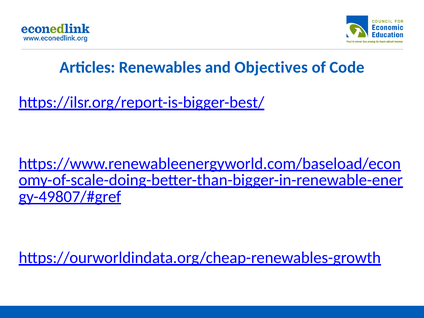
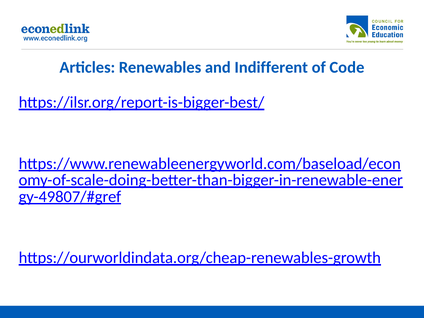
Objectives: Objectives -> Indifferent (271, 67)
